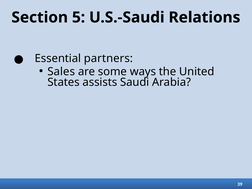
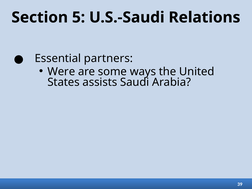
Sales: Sales -> Were (61, 72)
